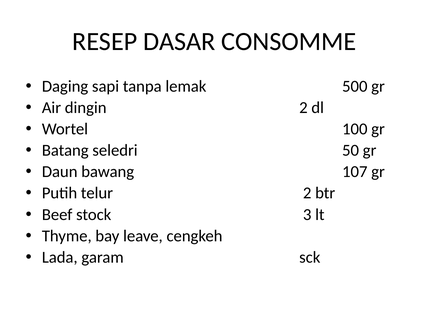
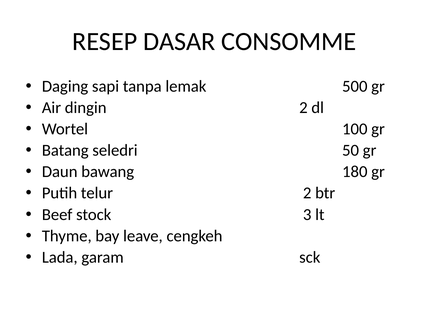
107: 107 -> 180 (355, 172)
